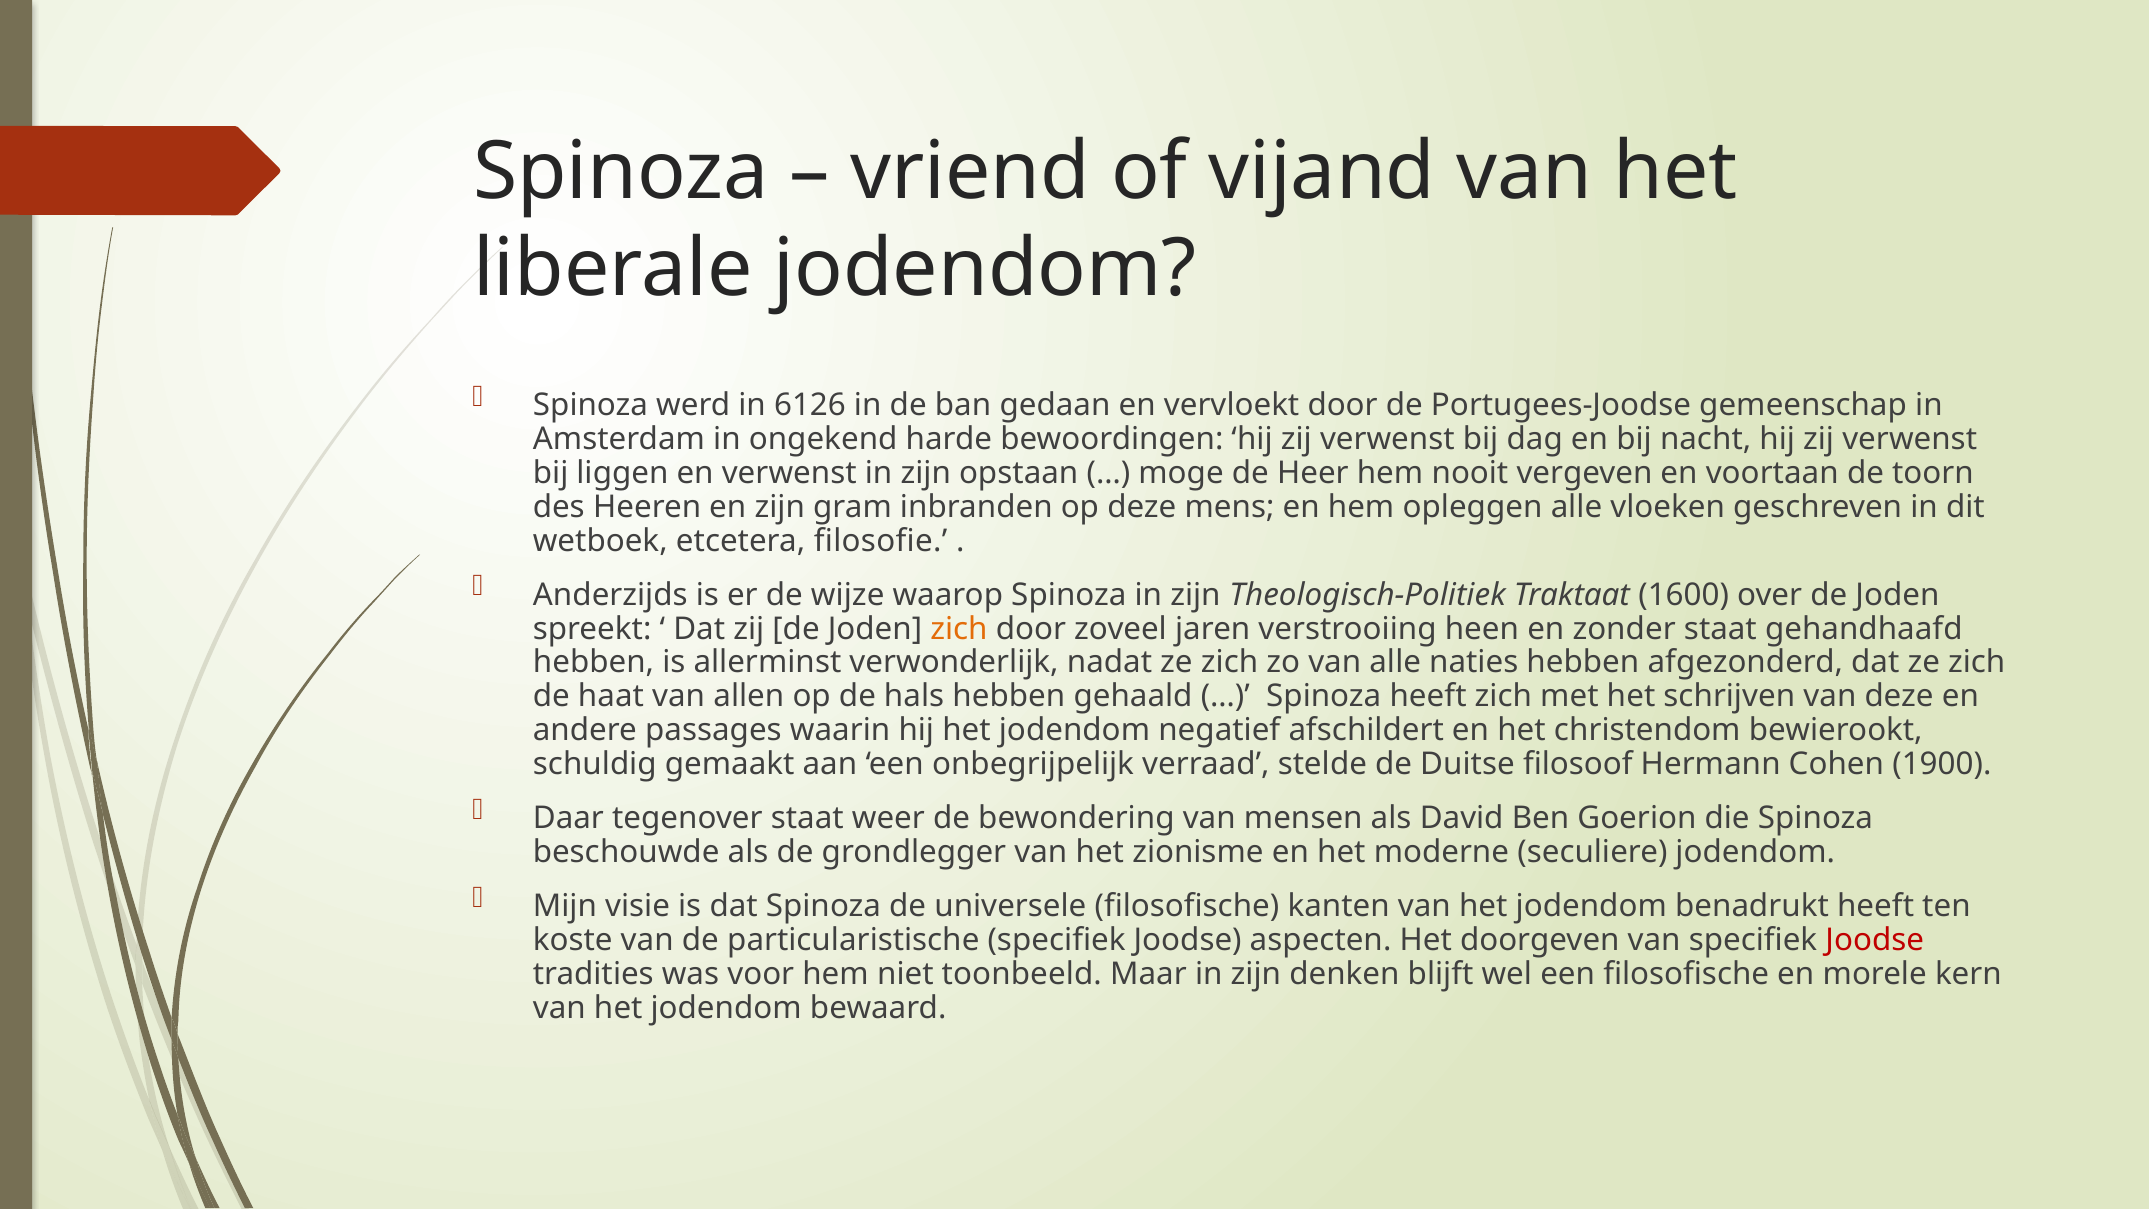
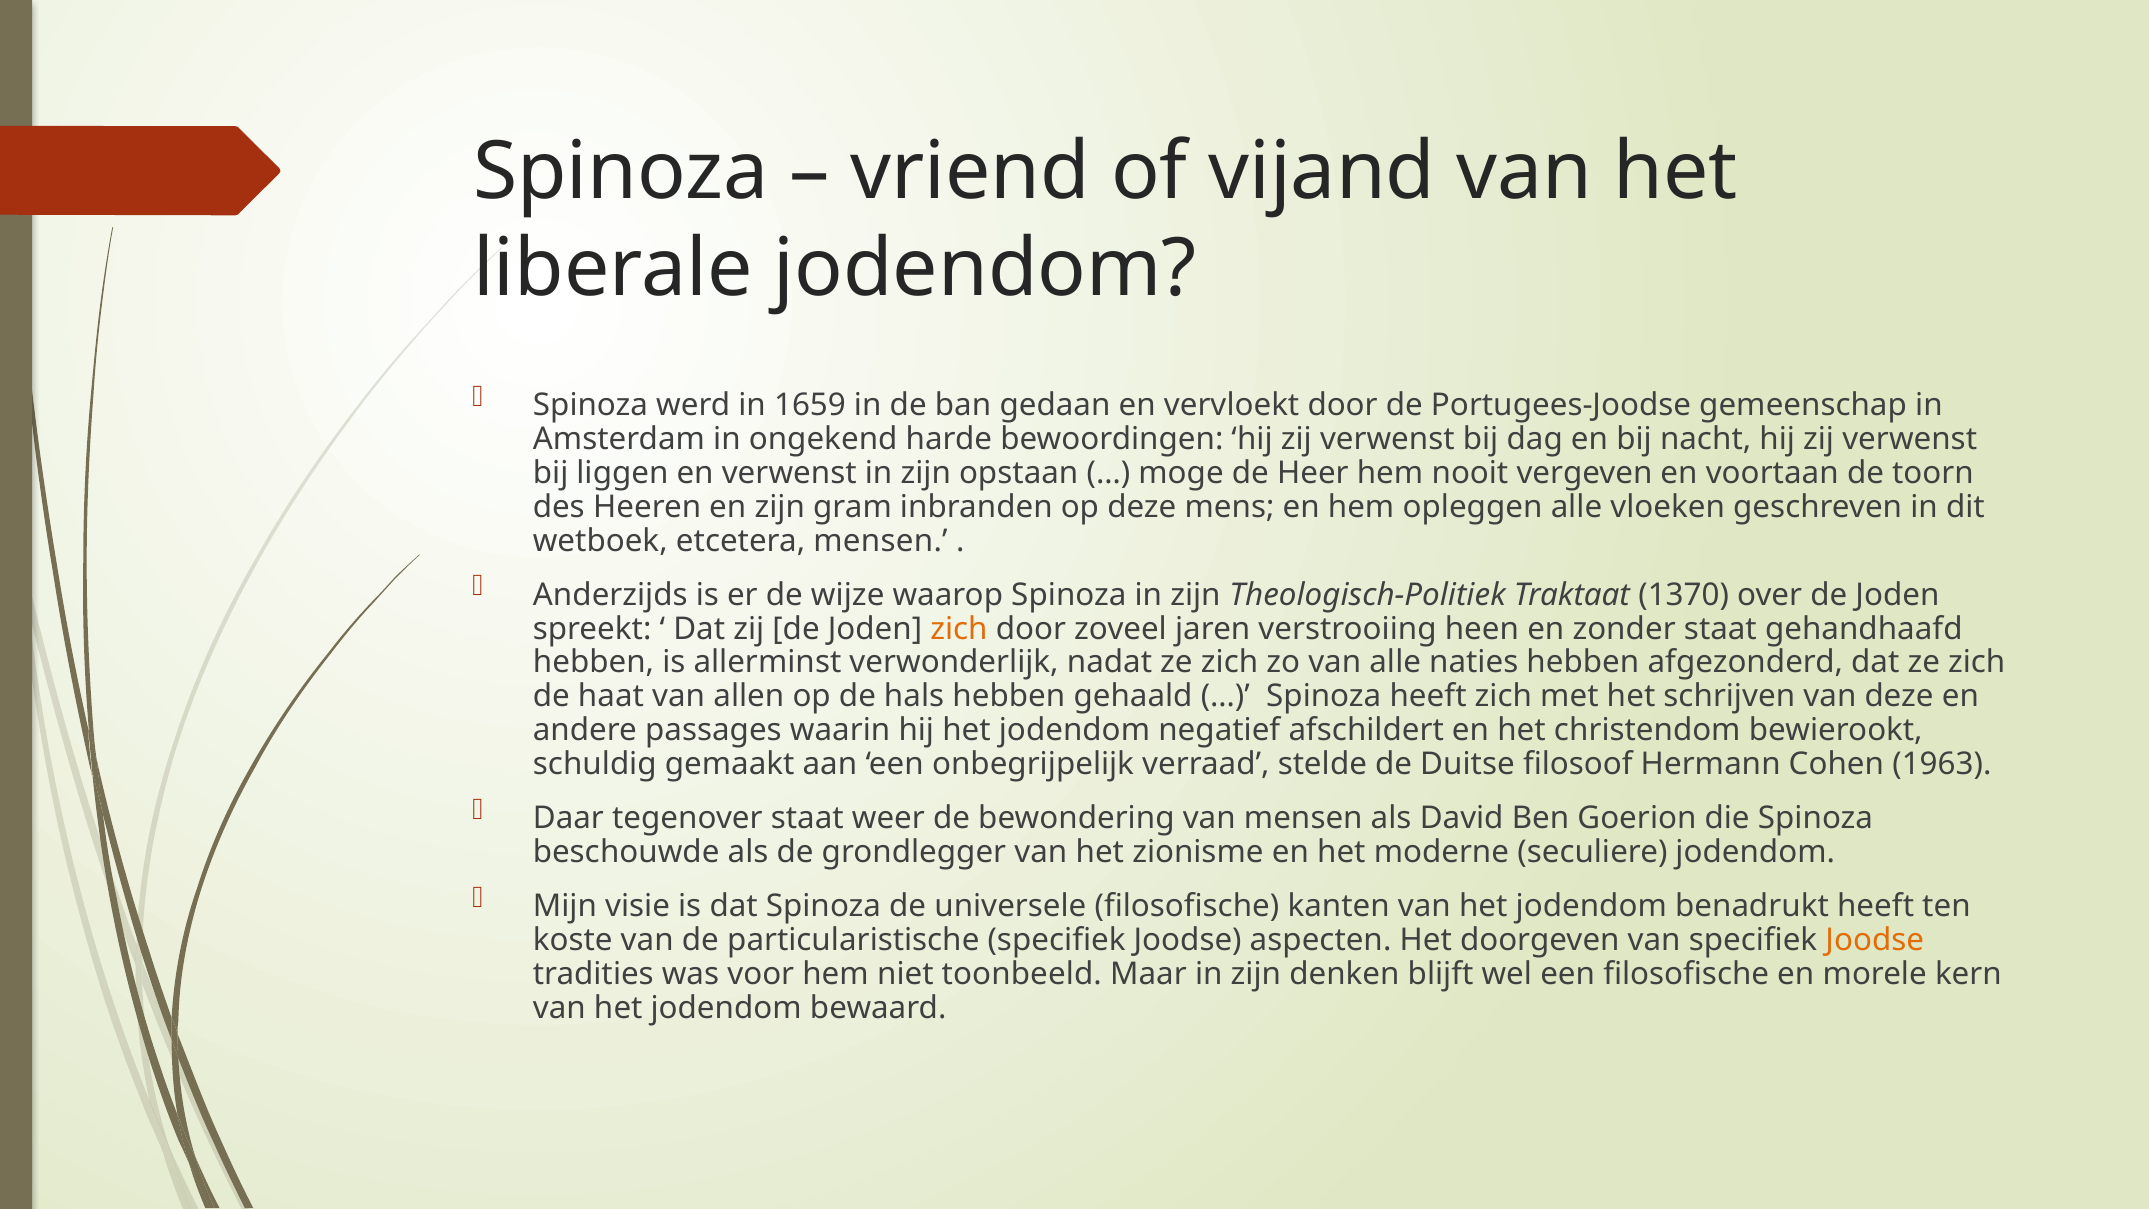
6126: 6126 -> 1659 (810, 405)
etcetera filosofie: filosofie -> mensen (881, 541)
1600: 1600 -> 1370 (1684, 595)
1900: 1900 -> 1963 (1942, 764)
Joodse colour: red -> orange (1875, 940)
